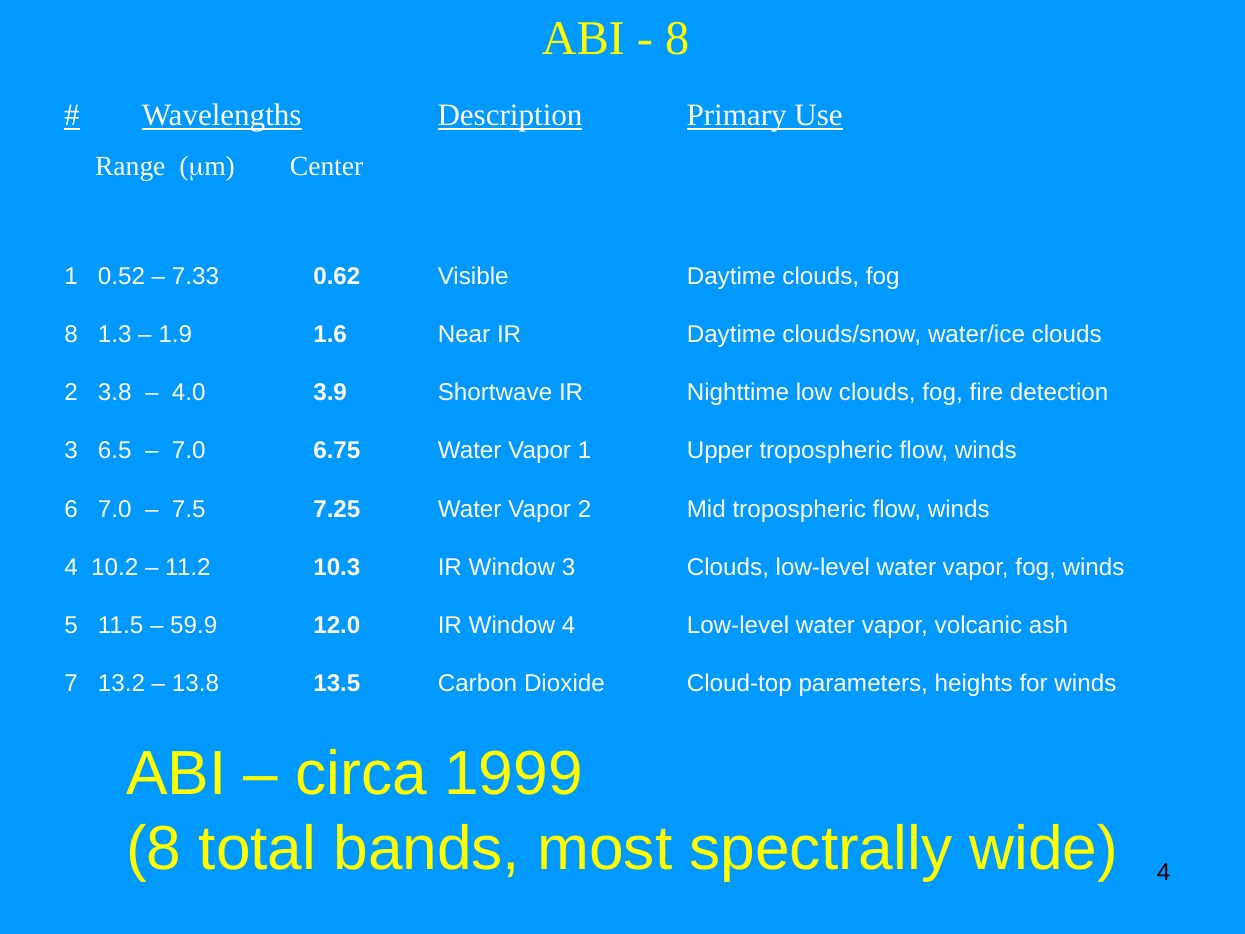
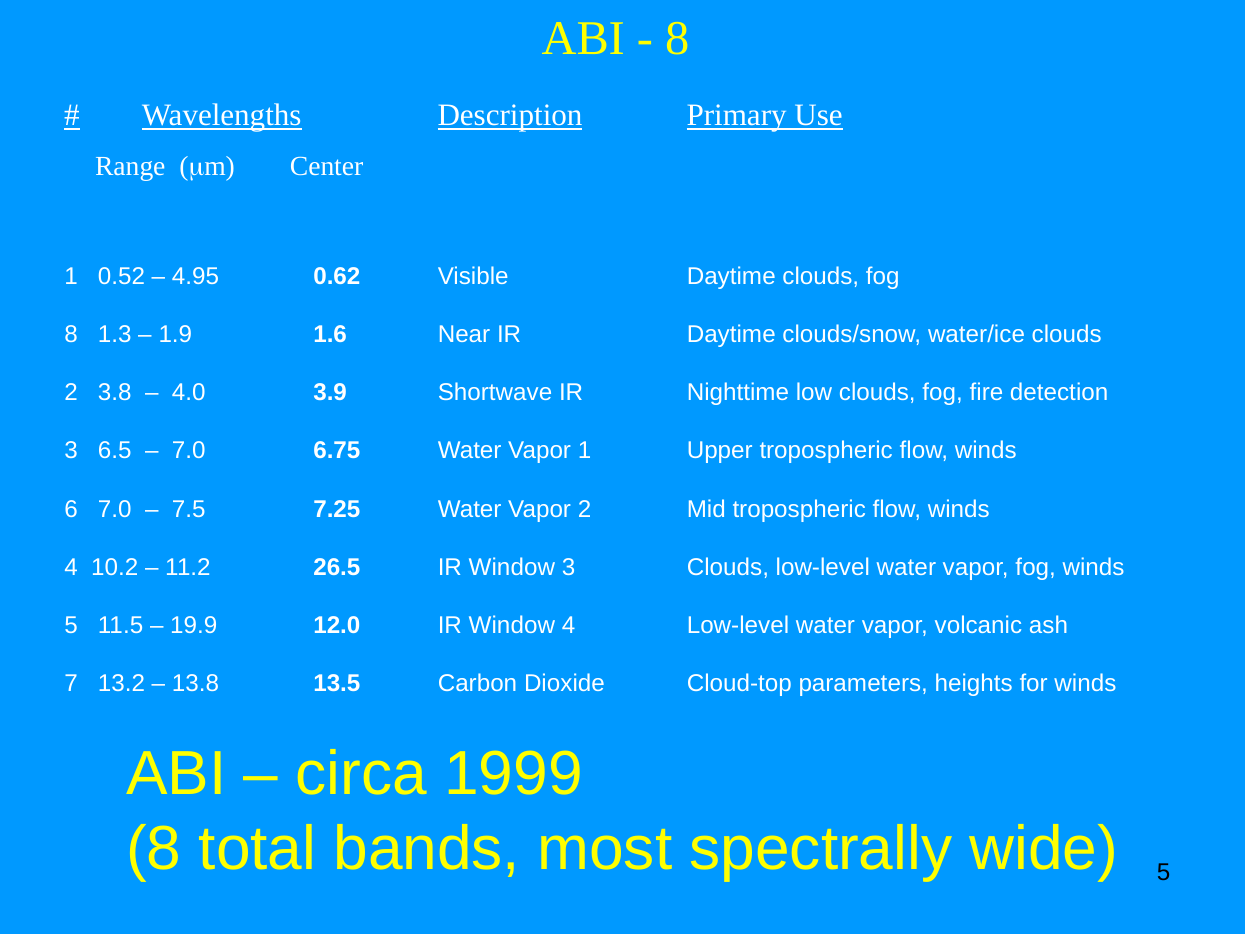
7.33: 7.33 -> 4.95 (196, 276)
10.3: 10.3 -> 26.5 (337, 567)
59.9: 59.9 -> 19.9 (194, 625)
wide 4: 4 -> 5 (1164, 873)
